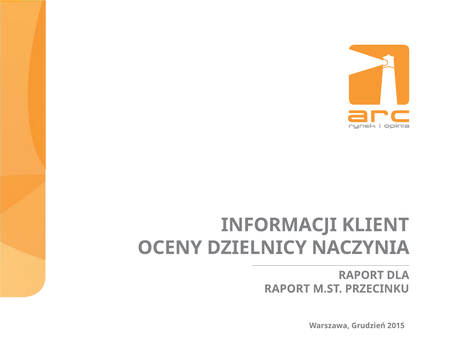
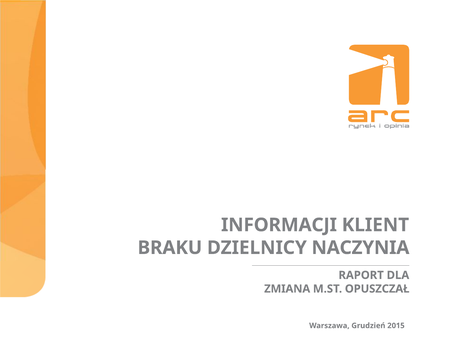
OCENY: OCENY -> BRAKU (170, 247)
RAPORT: RAPORT -> ZMIANA (287, 288)
PRZECINKU: PRZECINKU -> OPUSZCZAŁ (377, 288)
